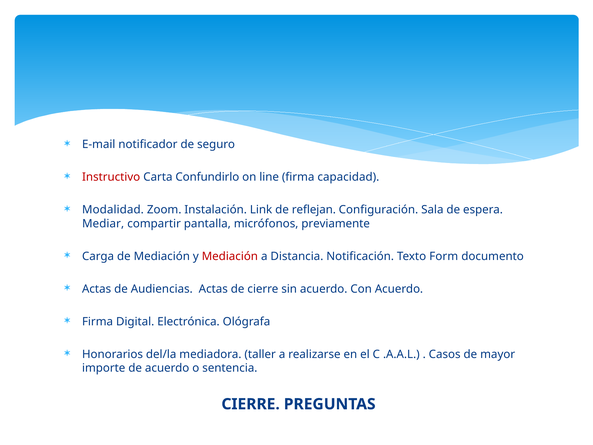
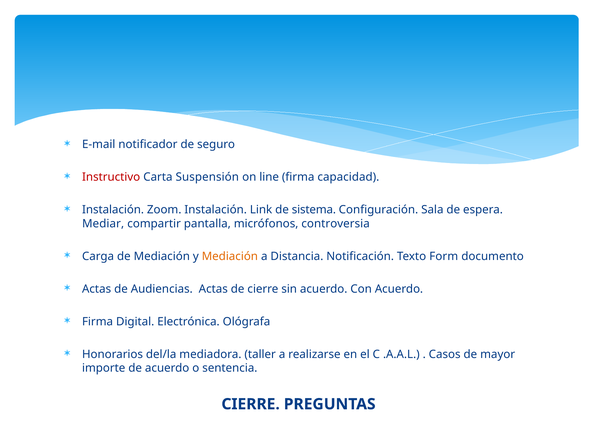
Confundirlo: Confundirlo -> Suspensión (207, 177)
Modalidad: Modalidad -> Instalación (113, 210)
reflejan: reflejan -> sistema (314, 210)
previamente: previamente -> controversia (336, 223)
Mediación colour: red -> orange (230, 256)
